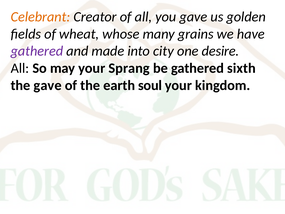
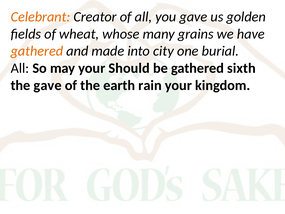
gathered colour: purple -> orange (37, 51)
desire: desire -> burial (220, 51)
Sprang: Sprang -> Should (129, 68)
soul: soul -> rain (150, 85)
